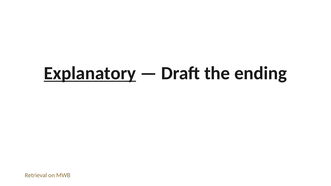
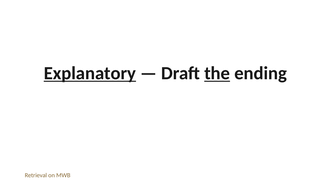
the underline: none -> present (217, 73)
